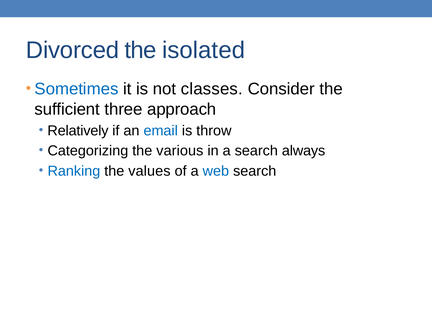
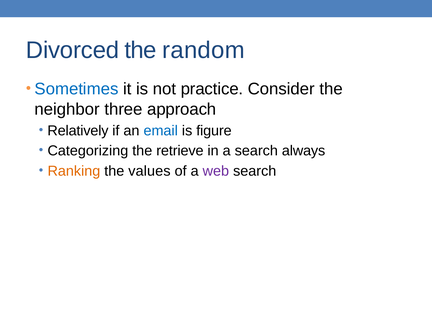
isolated: isolated -> random (203, 50)
classes: classes -> practice (212, 89)
sufficient: sufficient -> neighbor (67, 109)
throw: throw -> figure (214, 131)
various: various -> retrieve (180, 151)
Ranking colour: blue -> orange (74, 171)
web colour: blue -> purple (216, 171)
